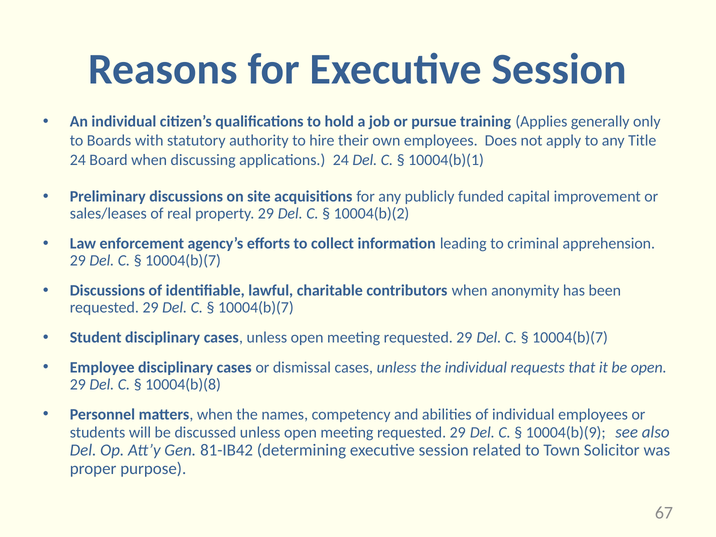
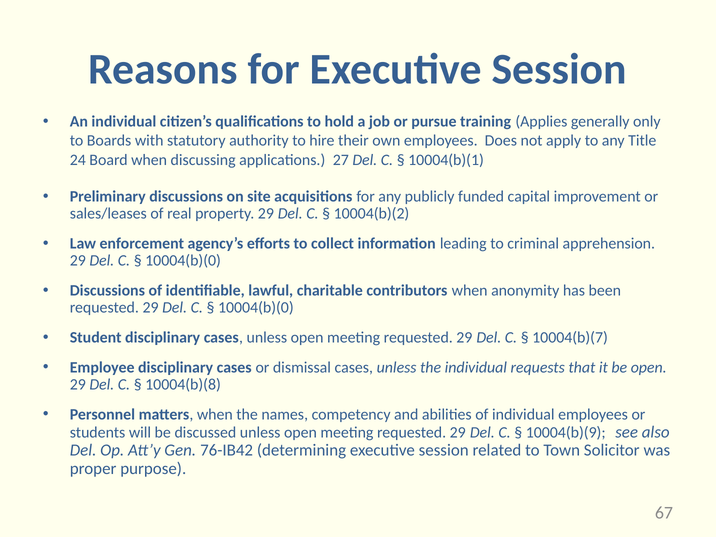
applications 24: 24 -> 27 (341, 160)
10004(b)(7: 10004(b)(7 -> 10004(b)(0 (183, 261)
10004(b)(7: 10004(b)(7 -> 10004(b)(0 (256, 308)
81-IB42: 81-IB42 -> 76-IB42 (227, 450)
